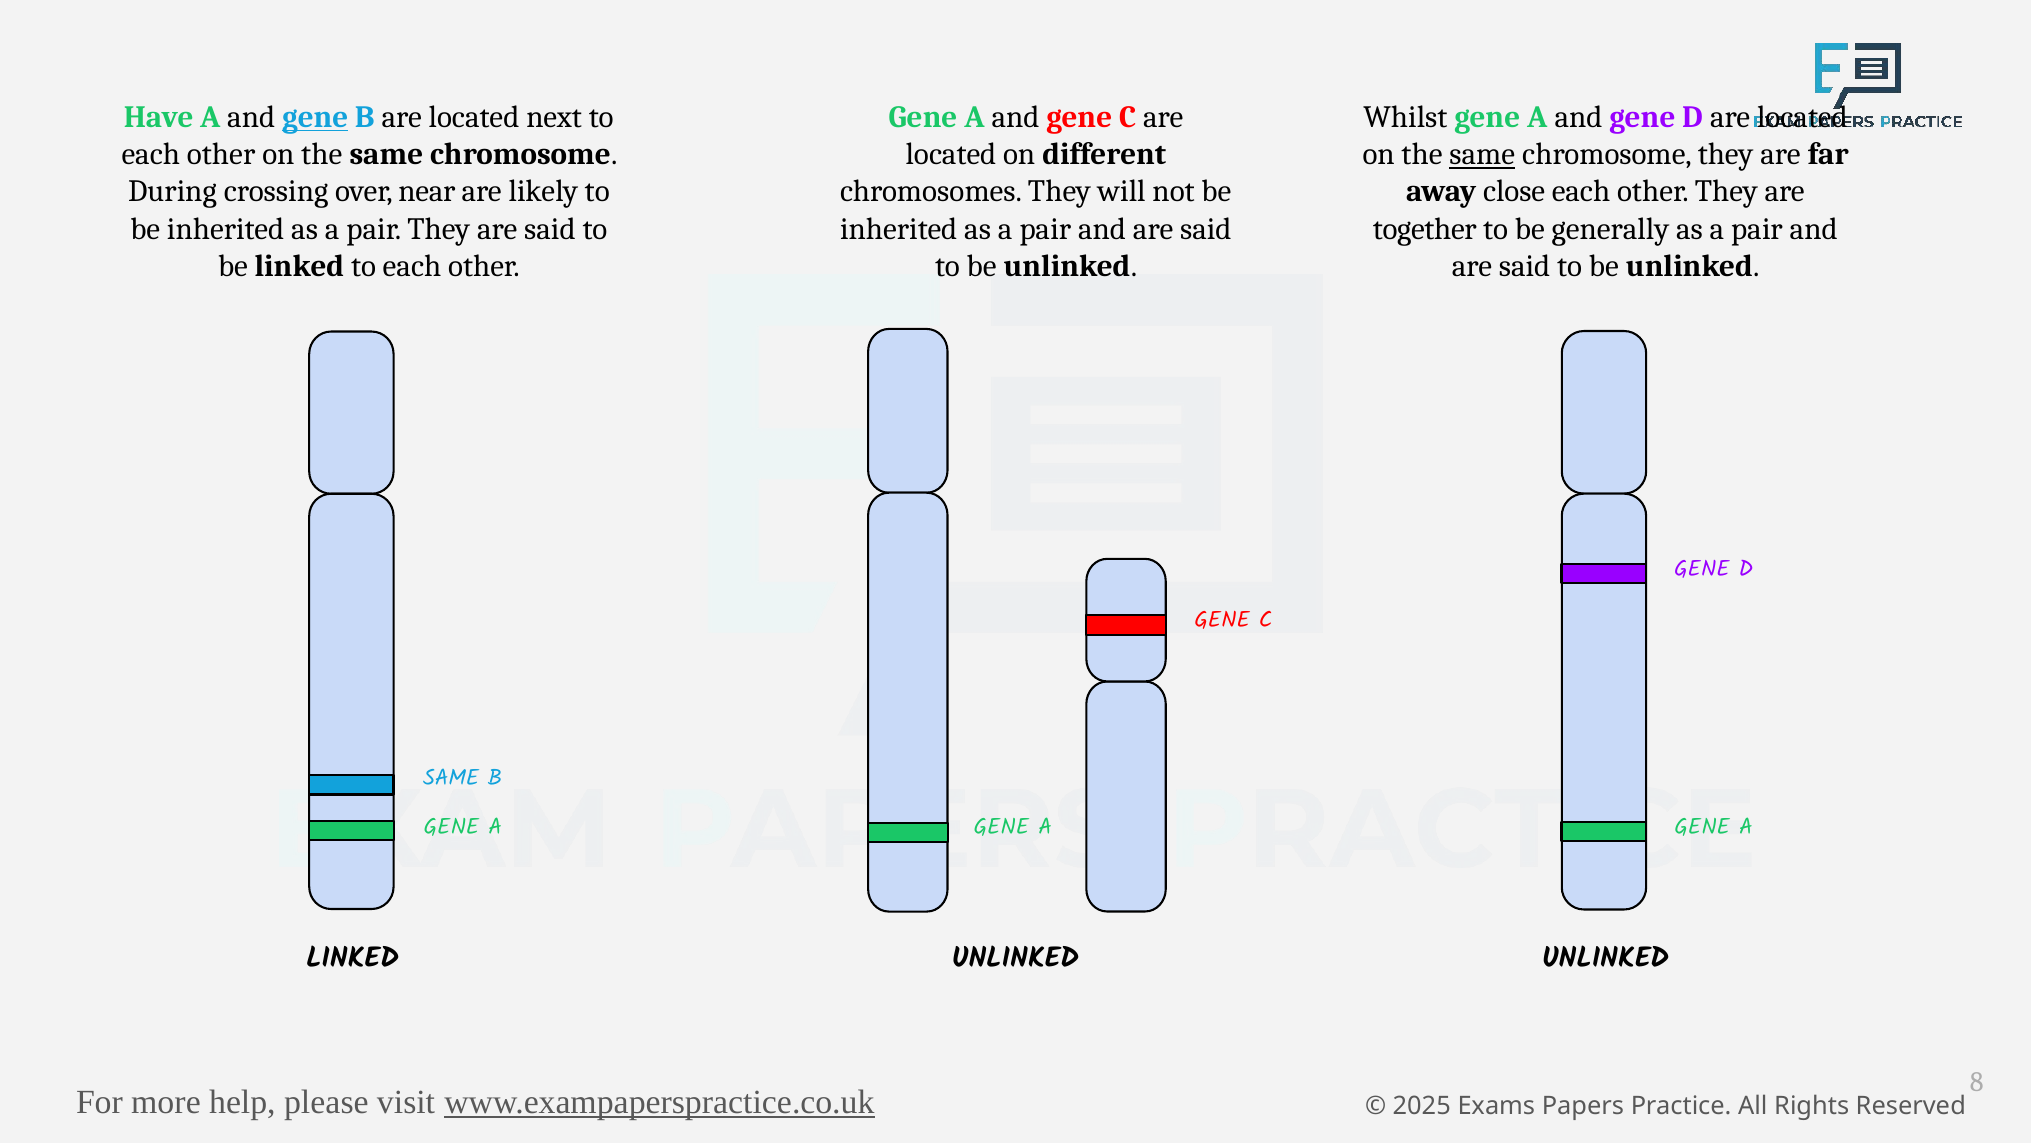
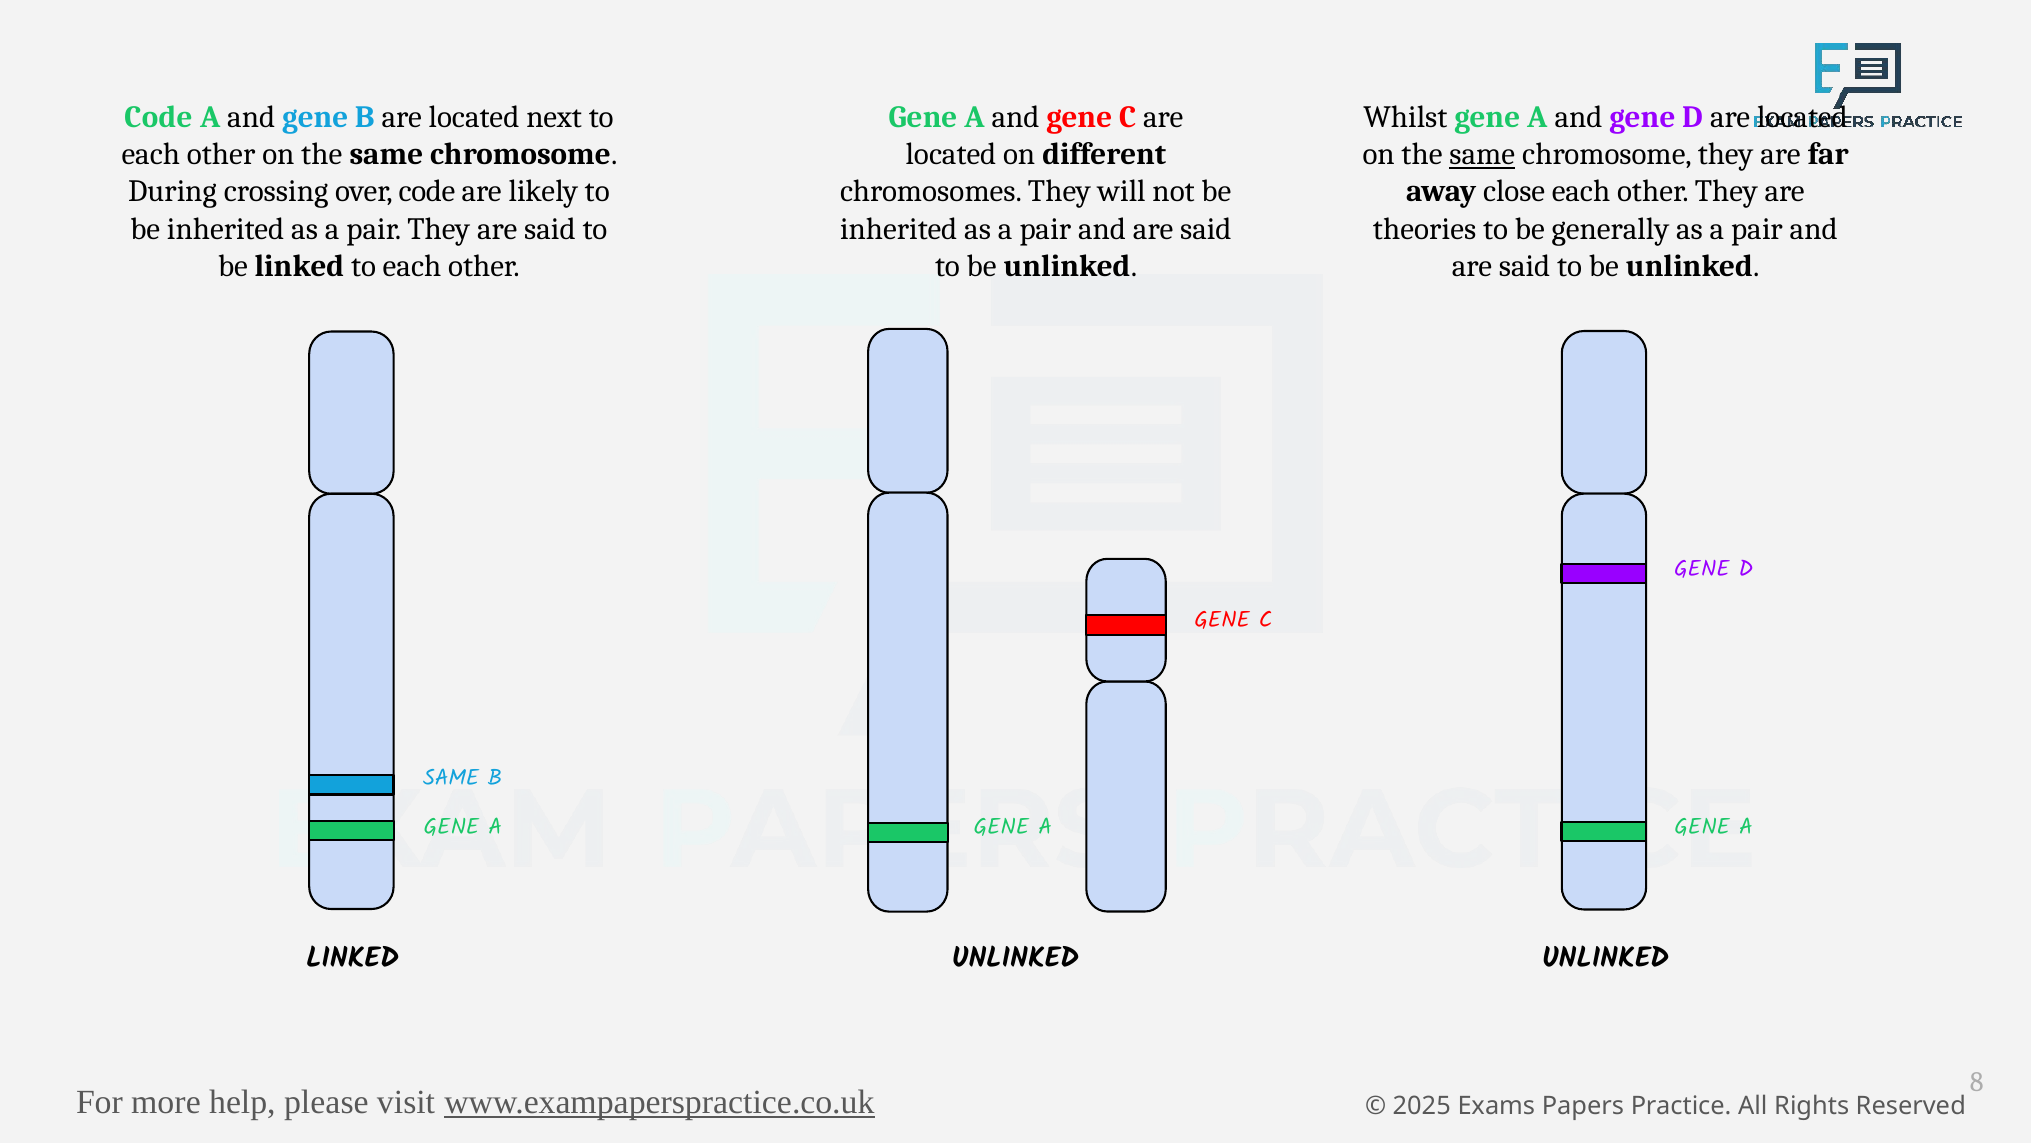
Have: Have -> Code (159, 117)
gene underline: present -> none (315, 117)
over near: near -> code (427, 192)
together: together -> theories (1425, 229)
